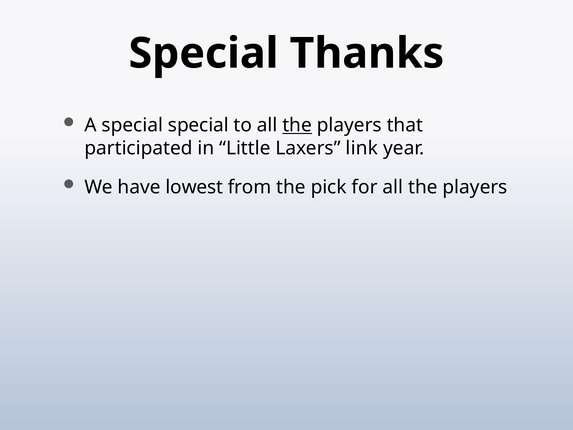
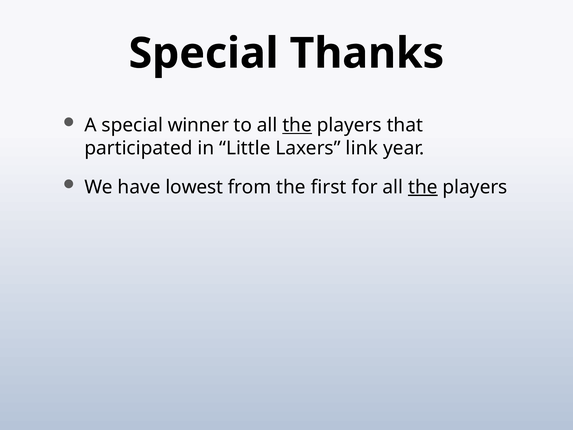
special special: special -> winner (198, 125)
pick: pick -> first (329, 187)
the underline: none -> present (423, 187)
